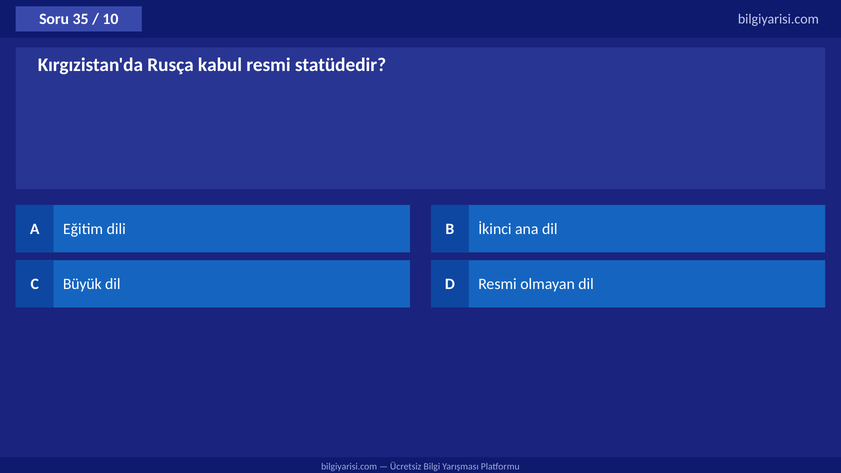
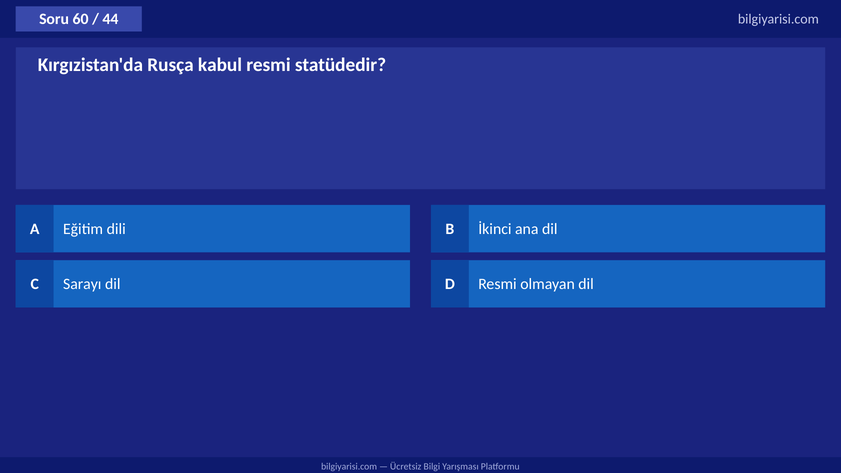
35: 35 -> 60 (81, 19)
10: 10 -> 44 (110, 19)
Büyük: Büyük -> Sarayı (82, 284)
